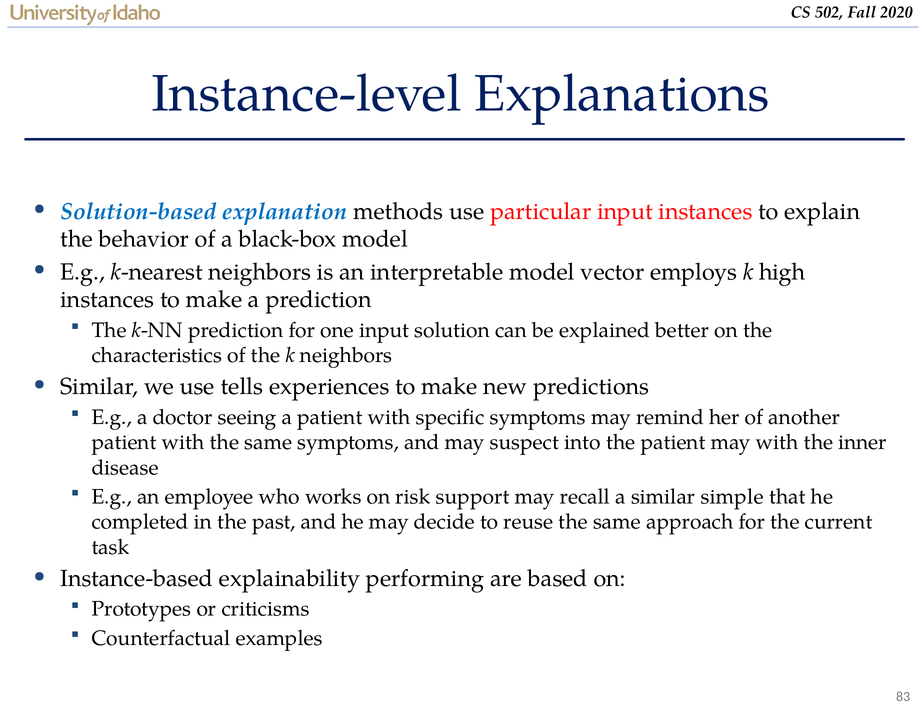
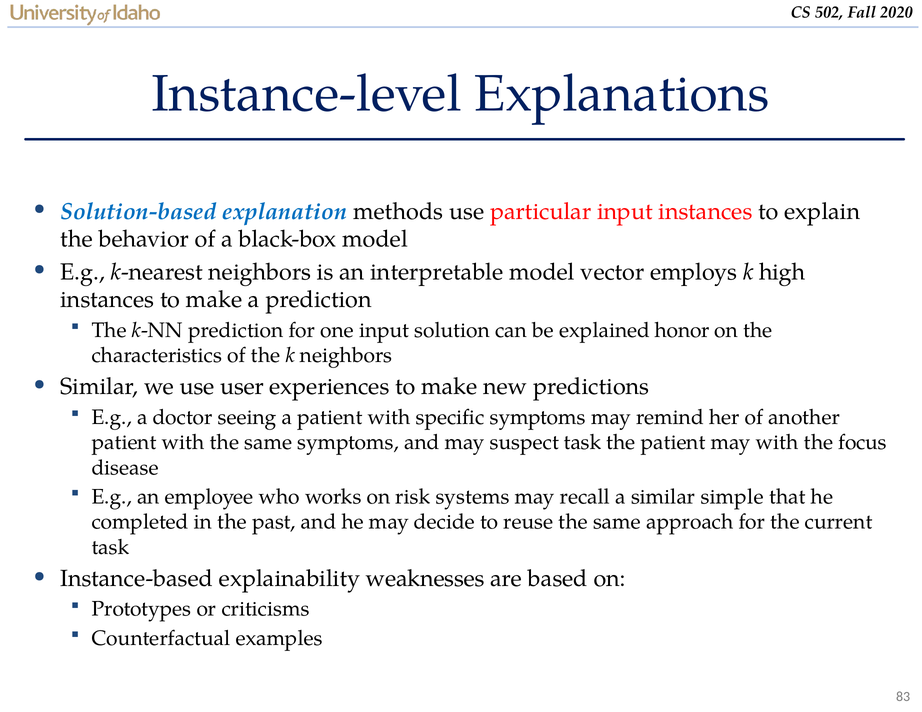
better: better -> honor (682, 331)
tells: tells -> user (242, 387)
suspect into: into -> task (583, 443)
inner: inner -> focus (863, 443)
support: support -> systems (473, 497)
performing: performing -> weaknesses (425, 579)
